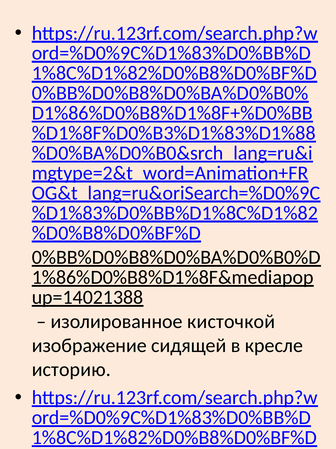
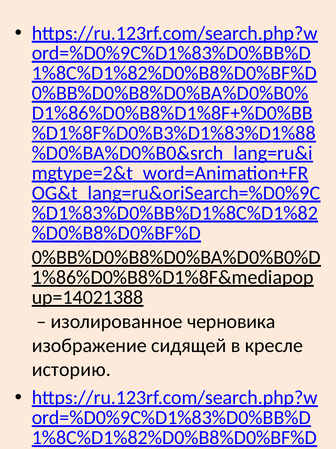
кисточкой: кисточкой -> черновика (231, 321)
